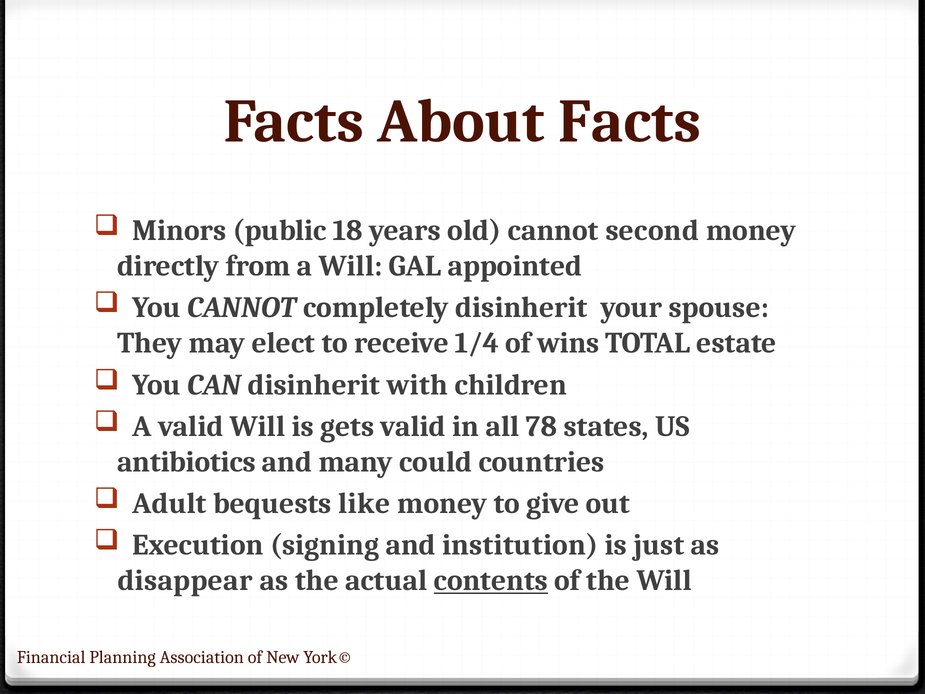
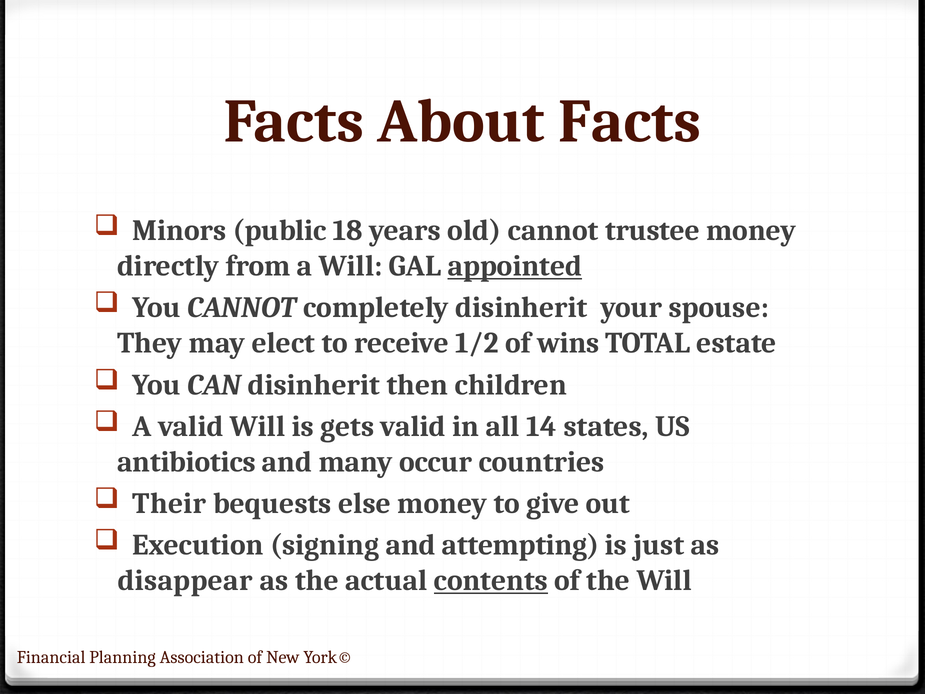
second: second -> trustee (653, 231)
appointed underline: none -> present (515, 266)
1/4: 1/4 -> 1/2 (477, 343)
with: with -> then (417, 385)
78: 78 -> 14 (541, 426)
could: could -> occur (436, 462)
Adult: Adult -> Their (169, 503)
like: like -> else (364, 503)
institution: institution -> attempting (520, 545)
